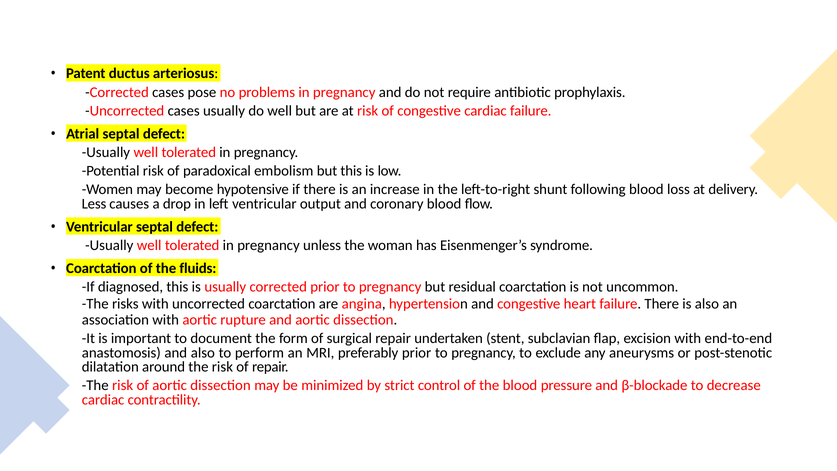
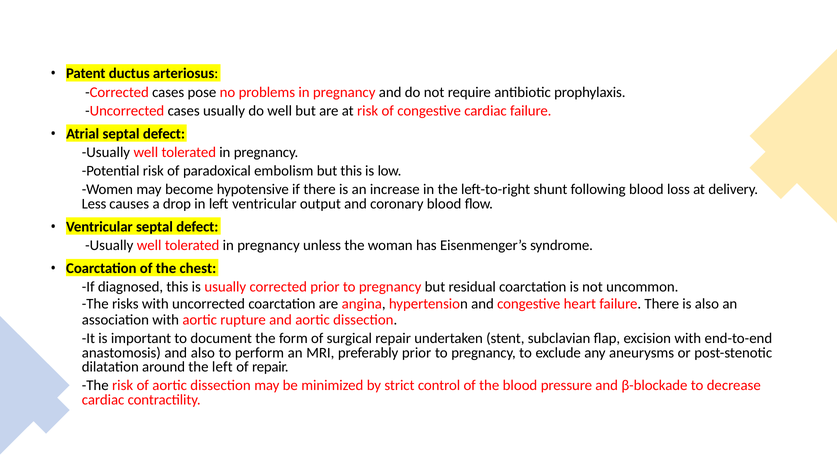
fluids: fluids -> chest (198, 268)
around the risk: risk -> left (222, 367)
